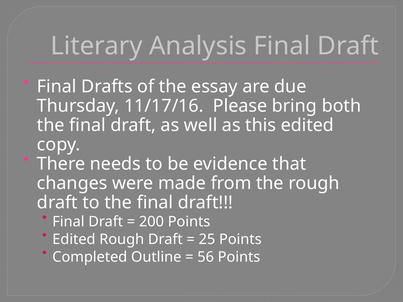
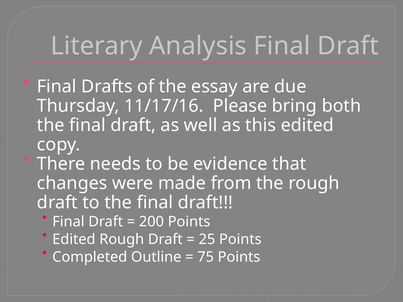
56: 56 -> 75 (206, 257)
